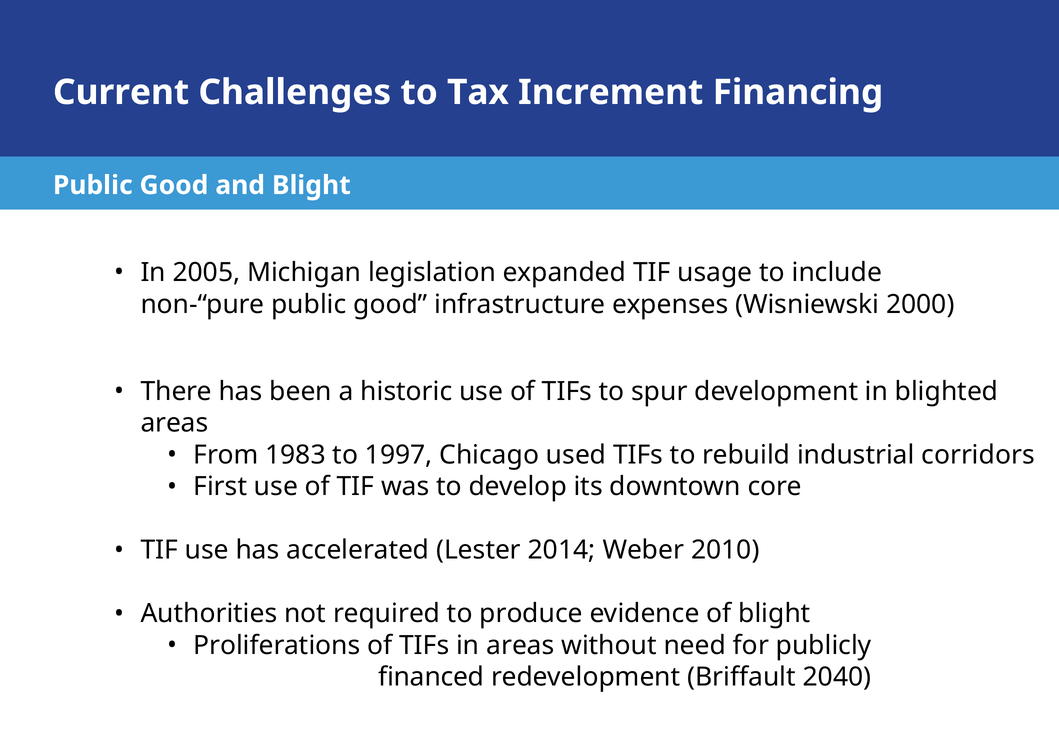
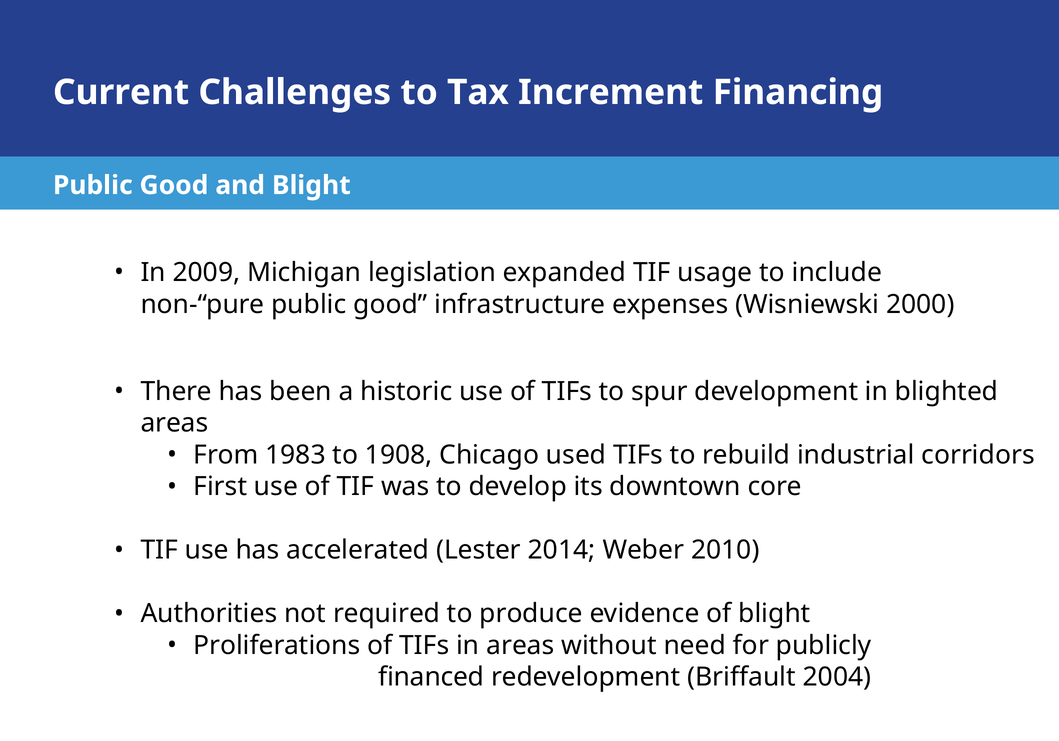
2005: 2005 -> 2009 (206, 273)
1997: 1997 -> 1908 (399, 455)
2040: 2040 -> 2004 (837, 677)
